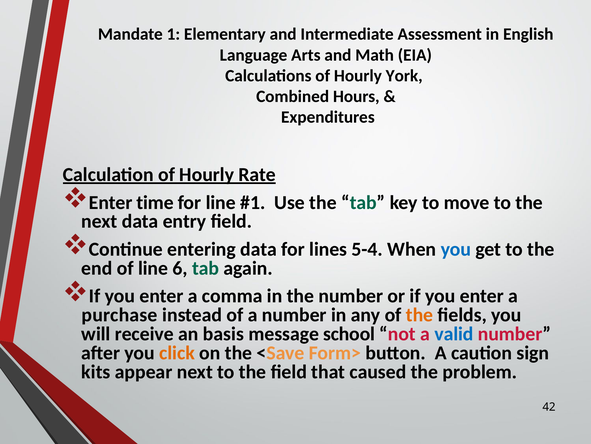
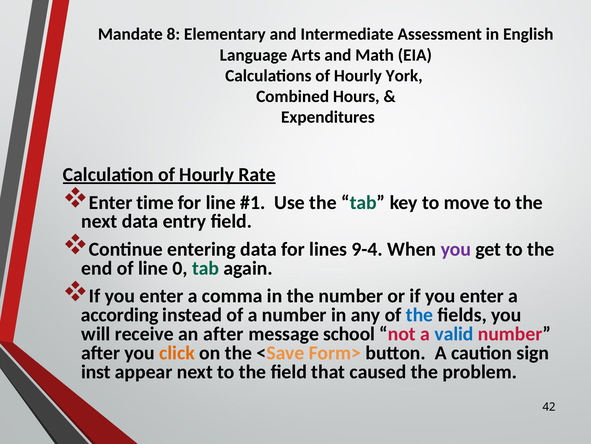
1: 1 -> 8 (173, 34)
5-4: 5-4 -> 9-4 (367, 249)
you colour: blue -> purple (456, 249)
6: 6 -> 0 (180, 268)
purchase: purchase -> according (120, 314)
the colour: orange -> blue (420, 314)
an basis: basis -> after (223, 333)
kits: kits -> inst (96, 371)
